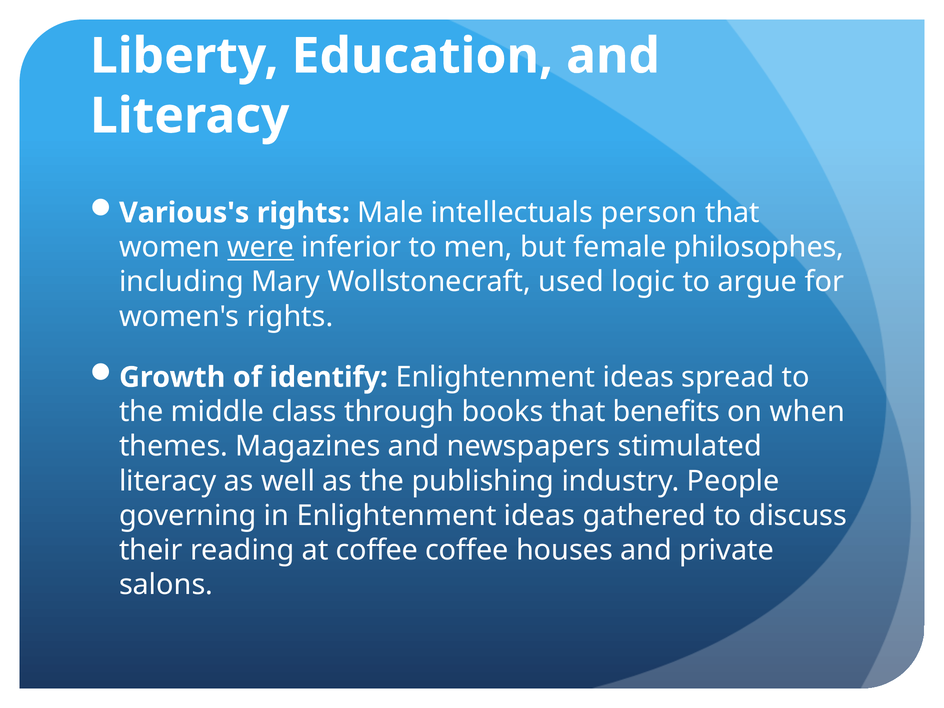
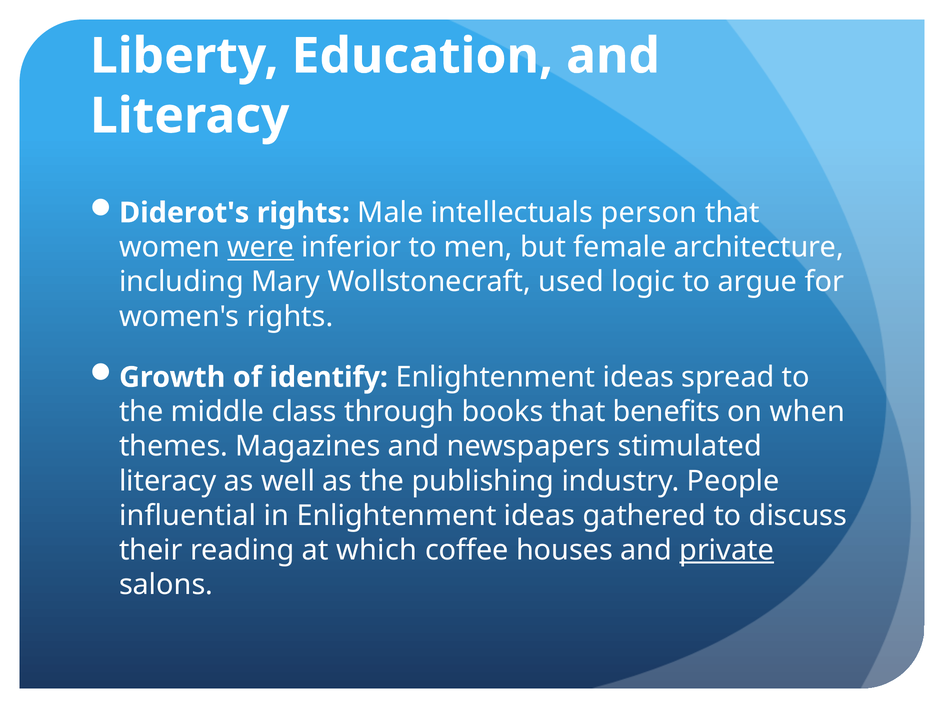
Various's: Various's -> Diderot's (184, 213)
philosophes: philosophes -> architecture (759, 247)
governing: governing -> influential (188, 516)
at coffee: coffee -> which (377, 550)
private underline: none -> present (727, 550)
